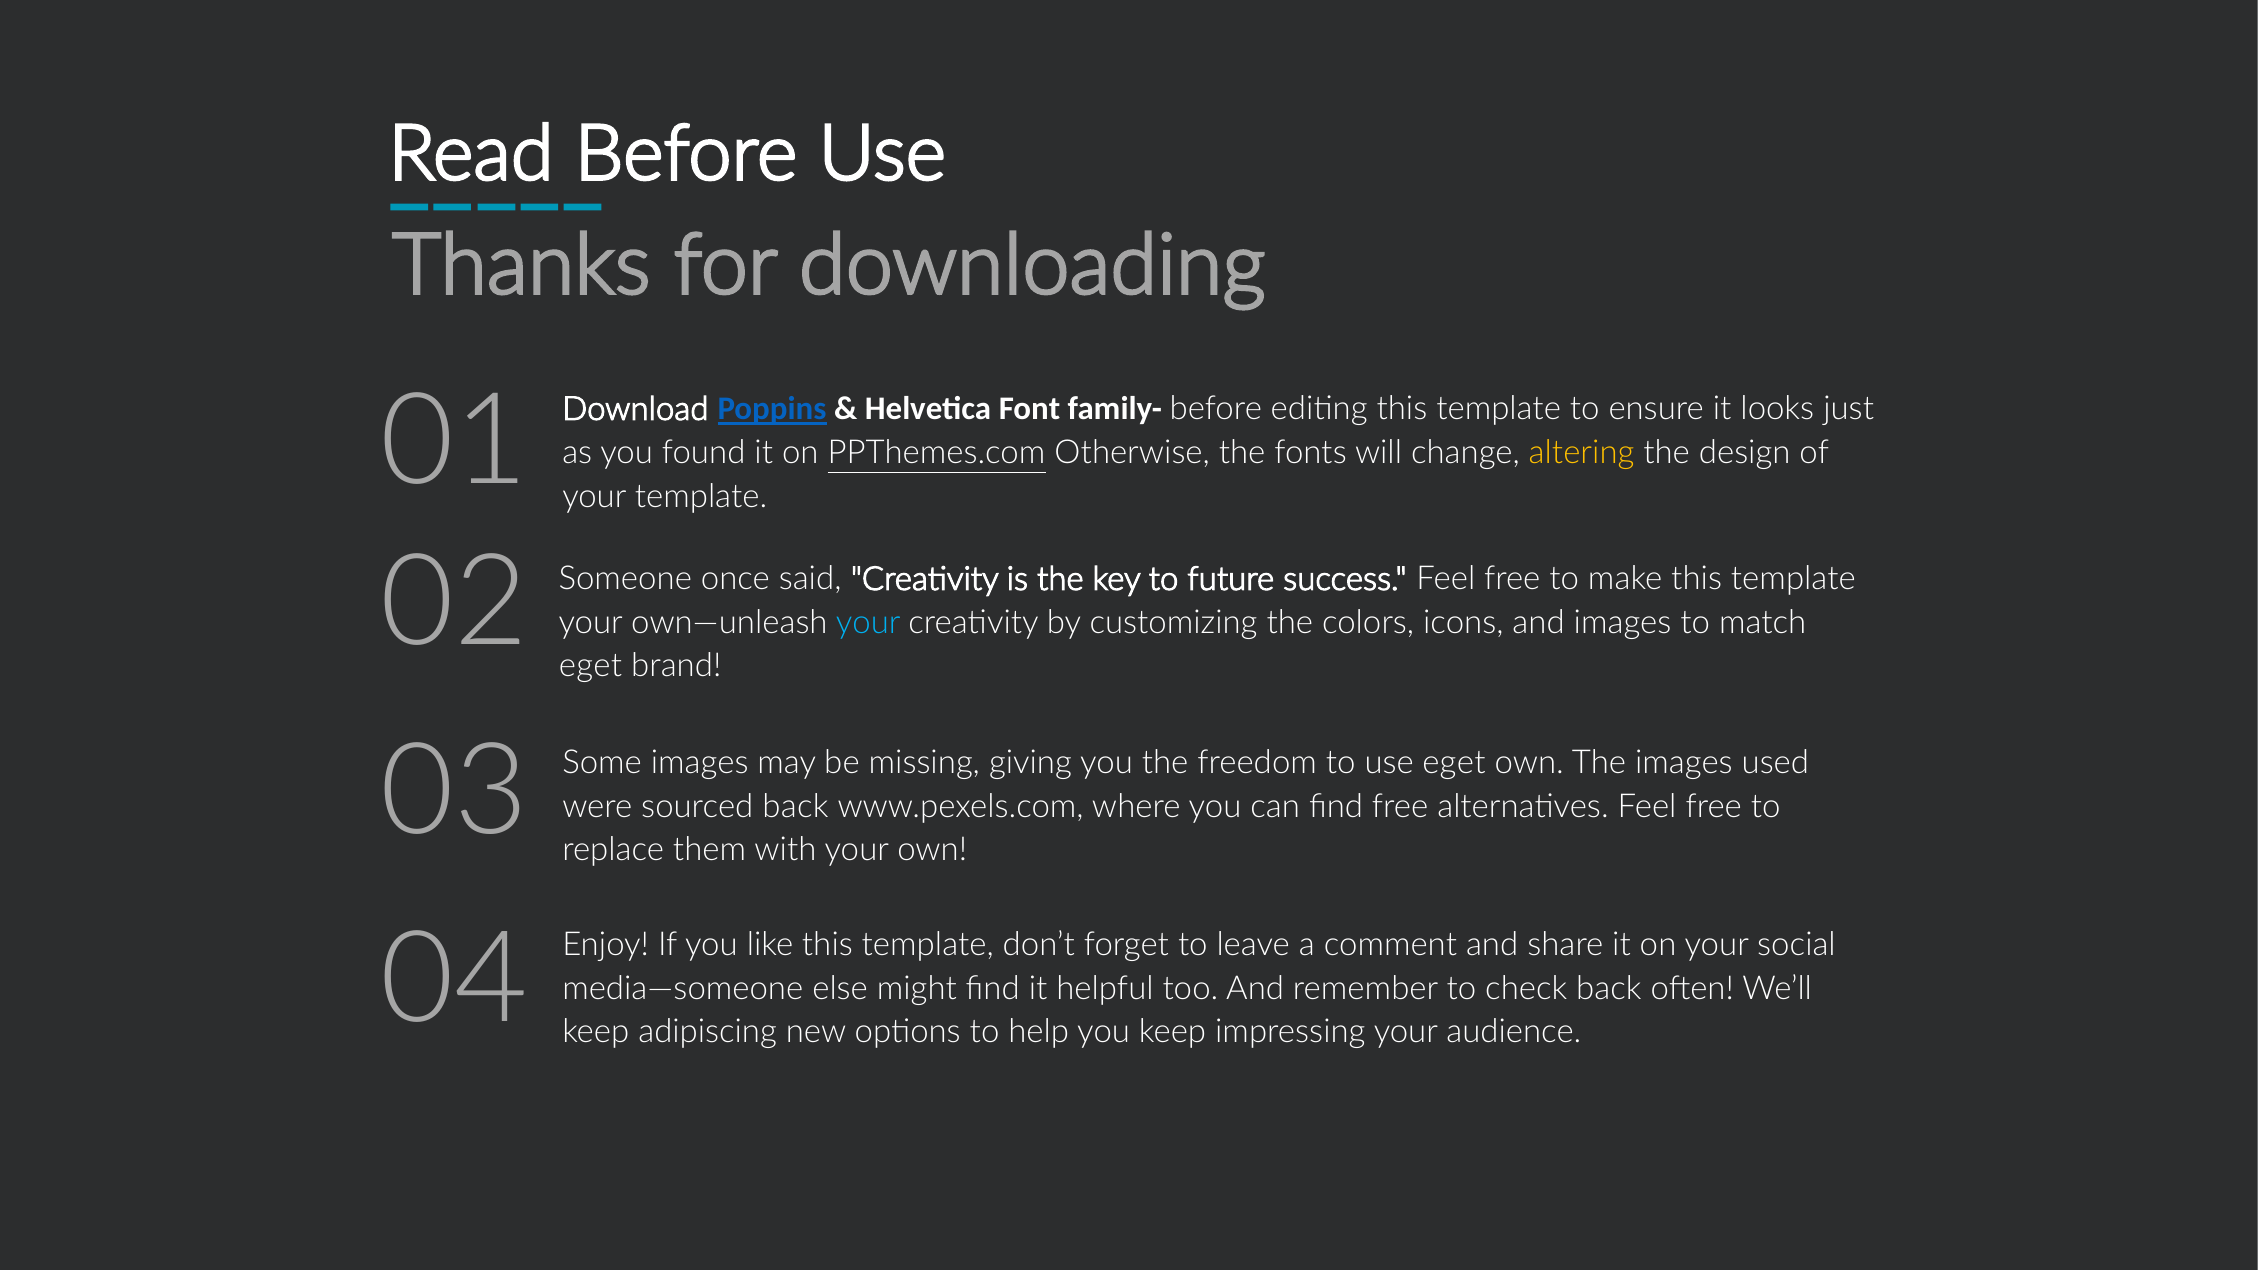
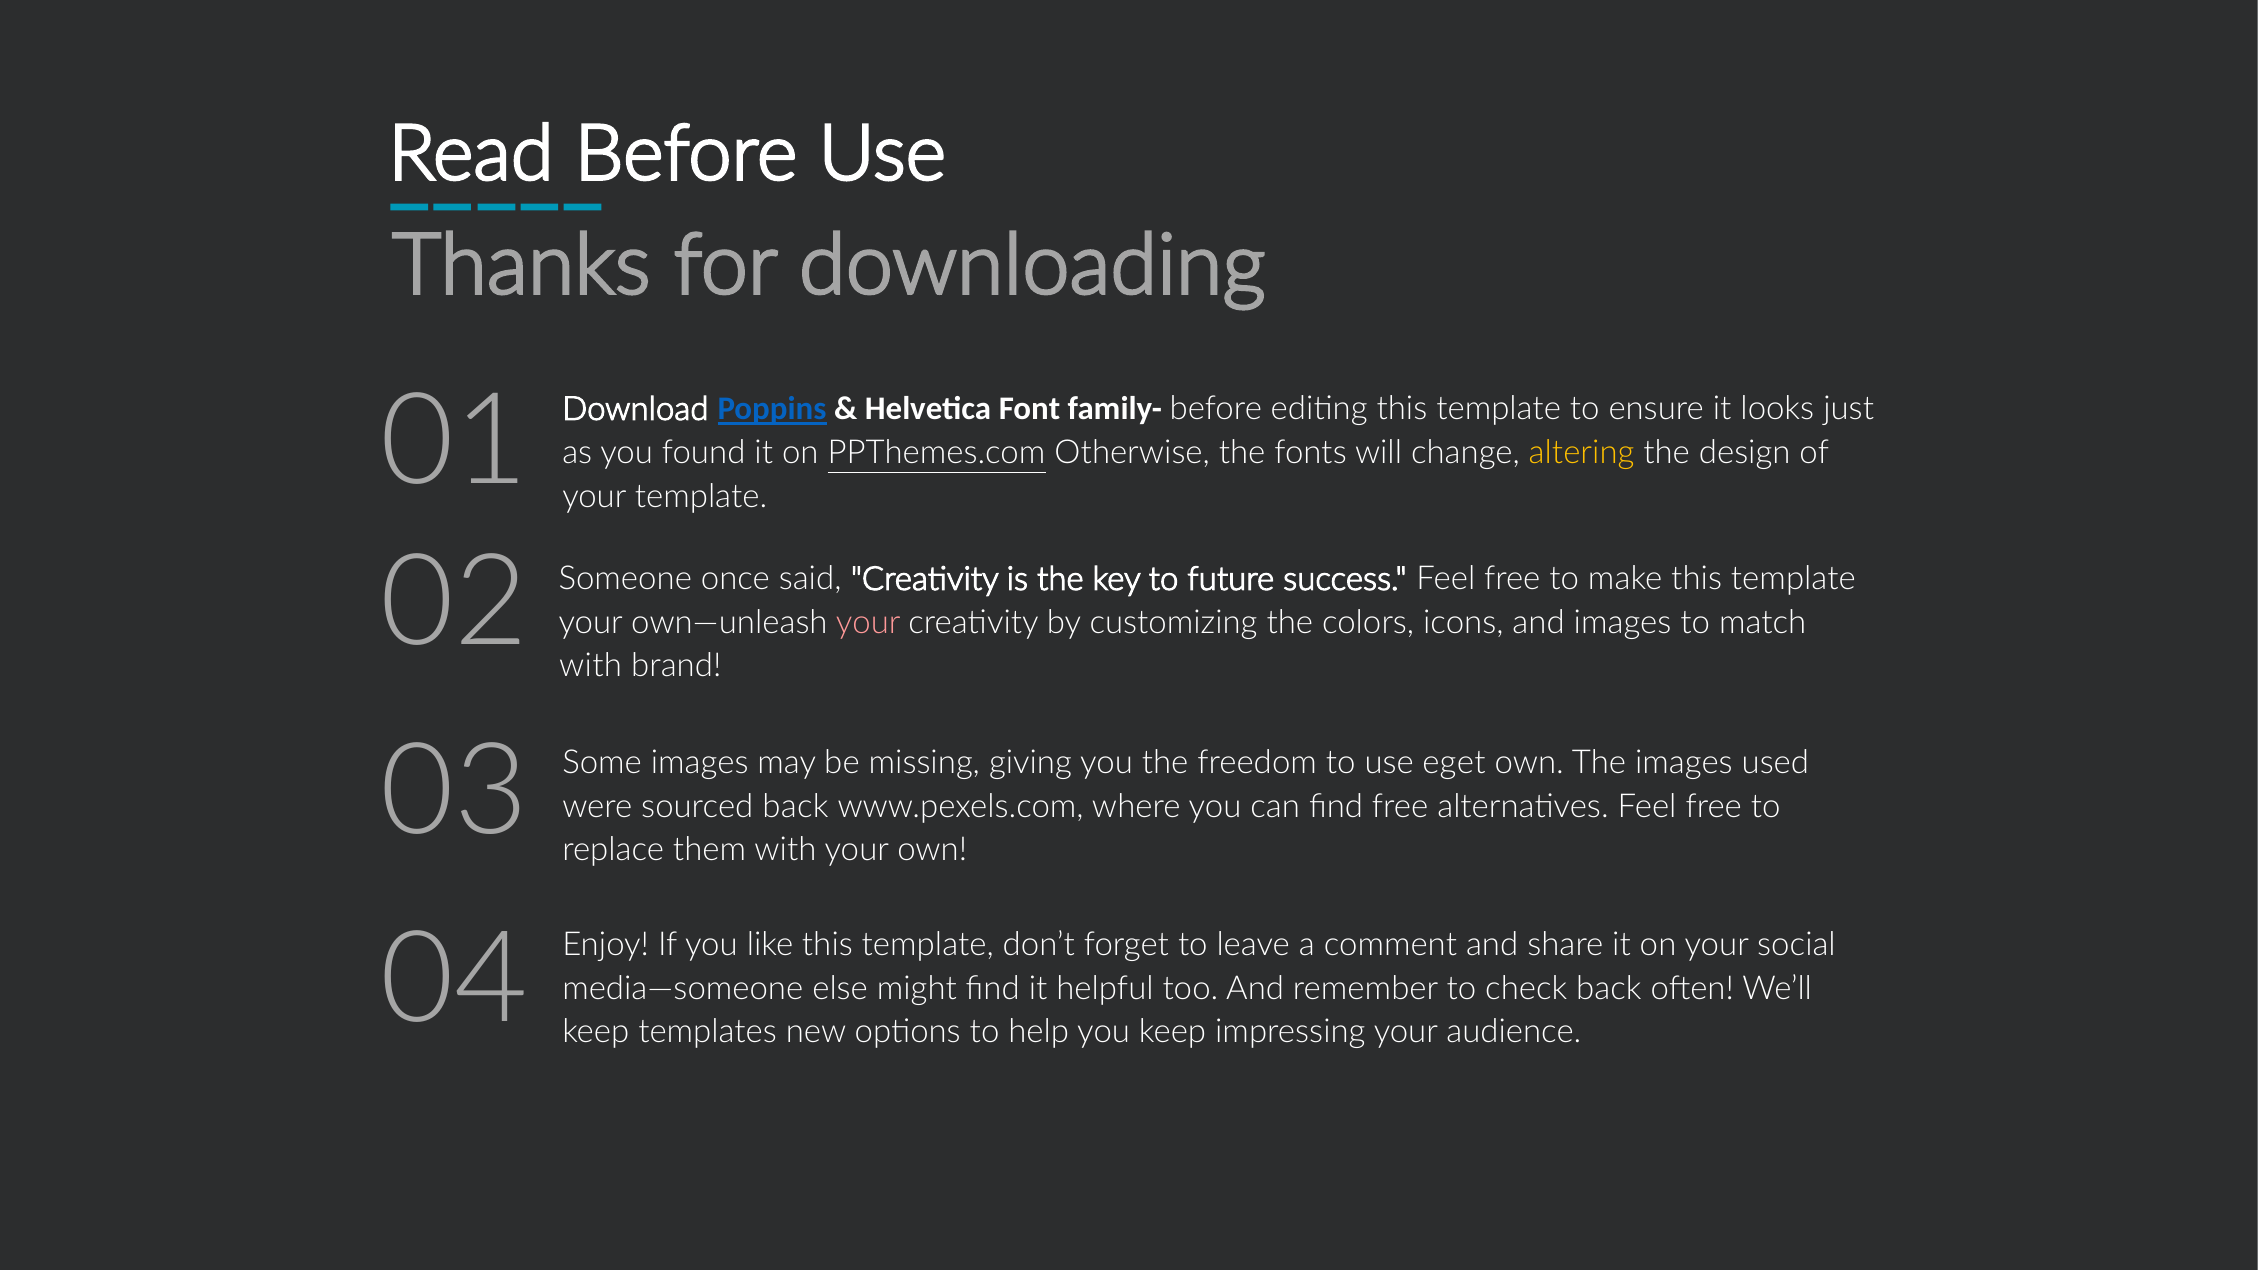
your colour: light blue -> pink (868, 623)
eget: eget -> with (591, 666)
adipiscing: adipiscing -> templates (708, 1032)
